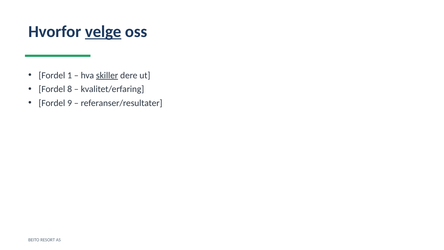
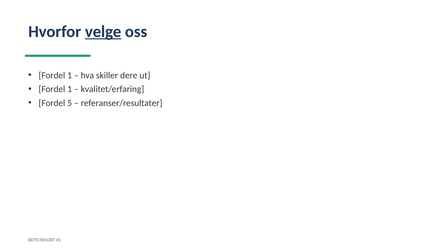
skiller underline: present -> none (107, 75)
8: 8 -> 1 (70, 89)
9: 9 -> 5 (70, 103)
